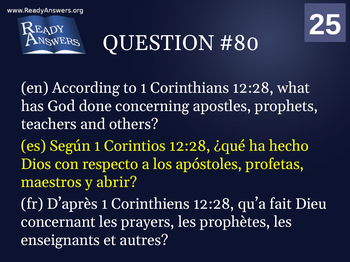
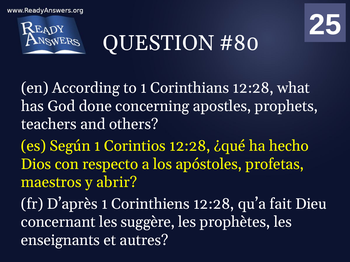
prayers: prayers -> suggère (148, 222)
